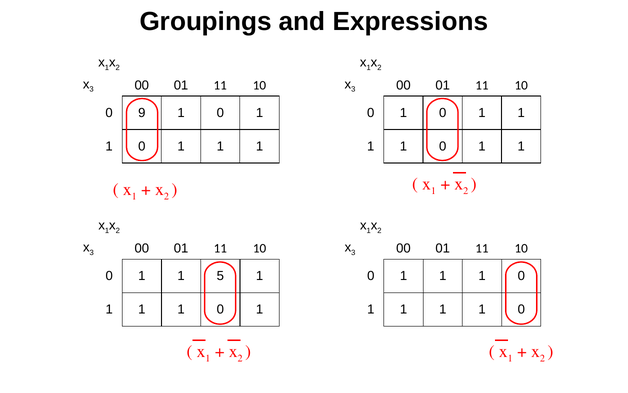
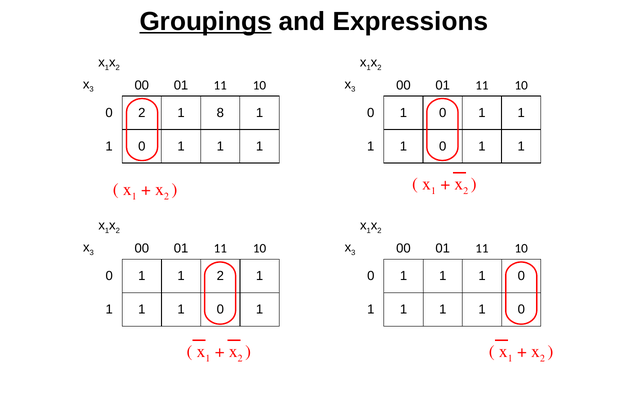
Groupings underline: none -> present (206, 21)
0 9: 9 -> 2 (142, 113)
0: 0 -> 8 (220, 113)
1 5: 5 -> 2 (220, 276)
